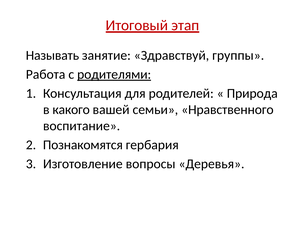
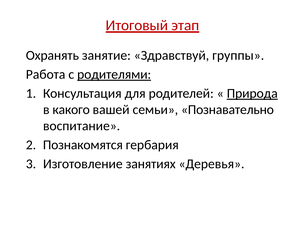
Называть: Называть -> Охранять (52, 55)
Природа underline: none -> present (252, 93)
Нравственного: Нравственного -> Познавательно (227, 110)
вопросы: вопросы -> занятиях (151, 164)
